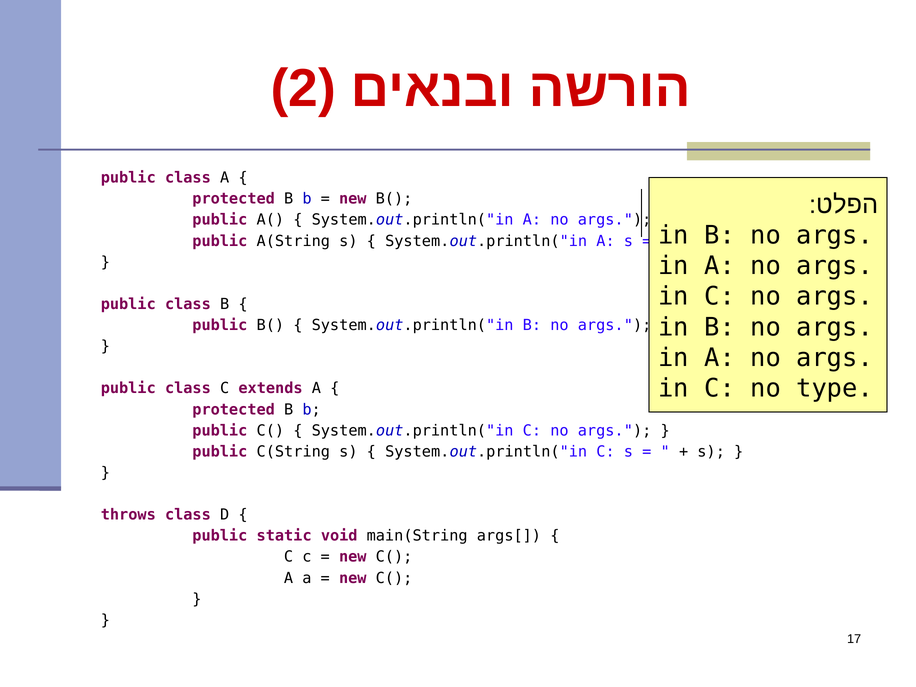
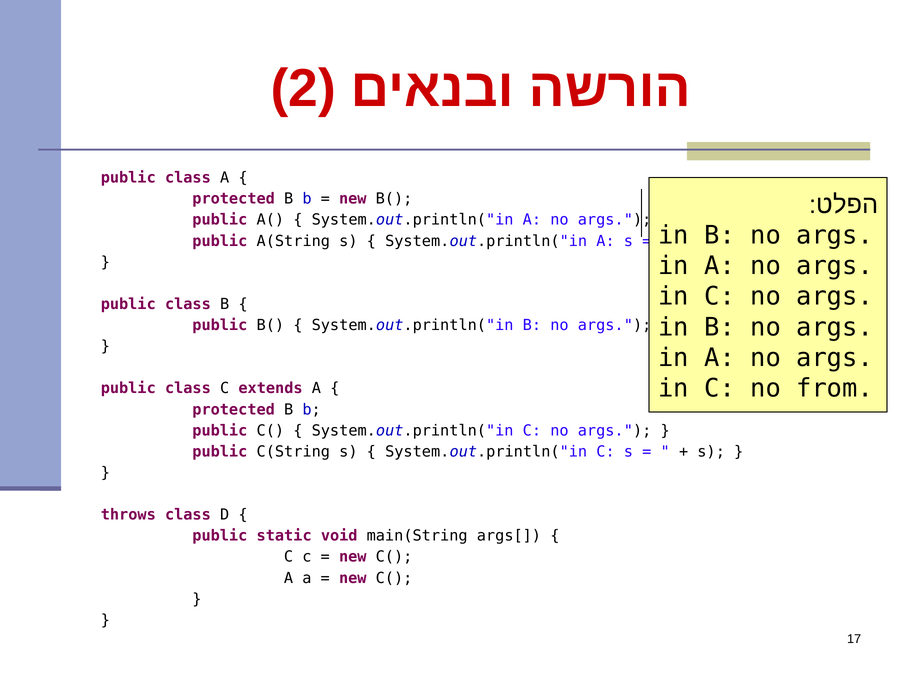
type: type -> from (835, 388)
